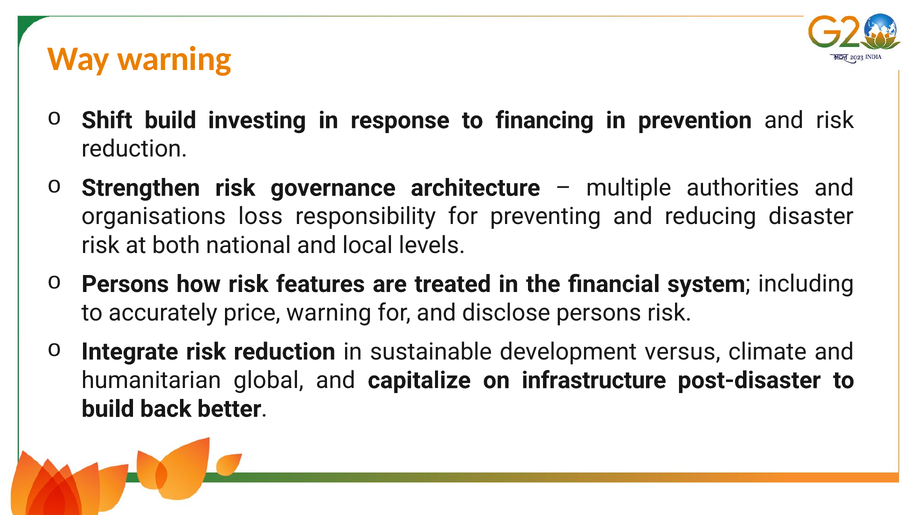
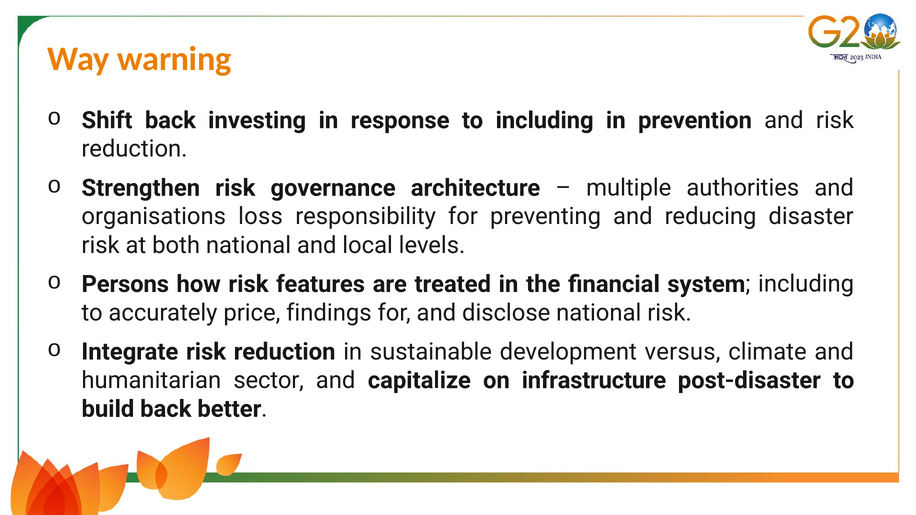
Shift build: build -> back (170, 120)
to financing: financing -> including (545, 120)
price warning: warning -> findings (329, 313)
disclose persons: persons -> national (599, 313)
global: global -> sector (269, 380)
